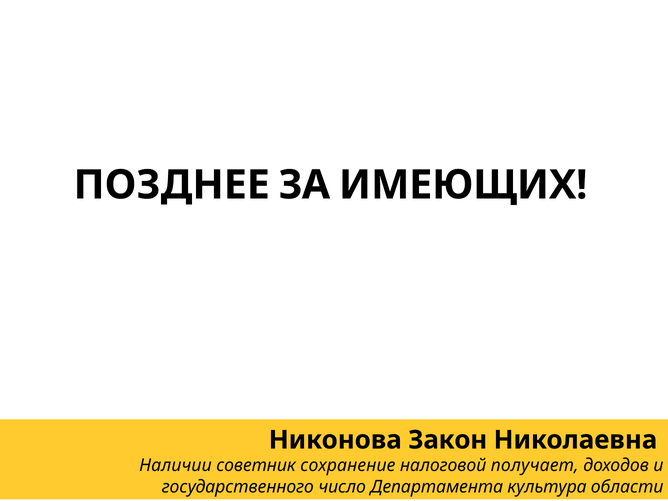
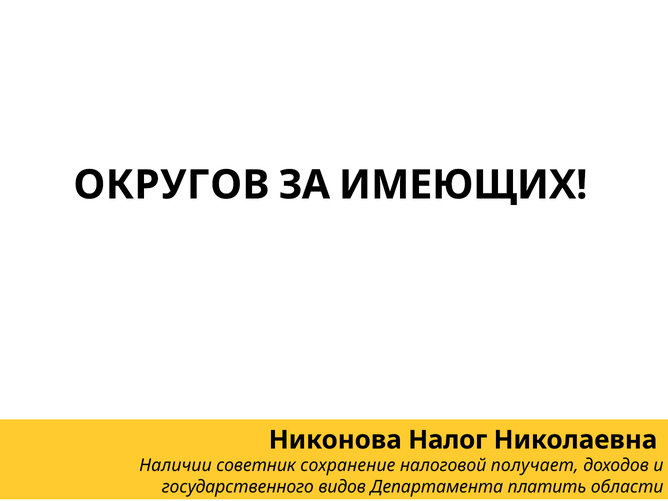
ПОЗДНЕЕ: ПОЗДНЕЕ -> ОКРУГОВ (171, 185)
Закон: Закон -> Налог (448, 440)
число: число -> видов (342, 487)
культура: культура -> платить (547, 487)
